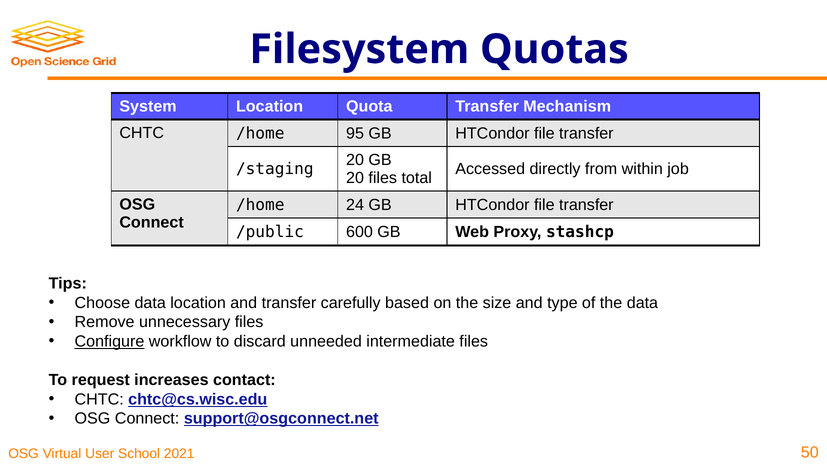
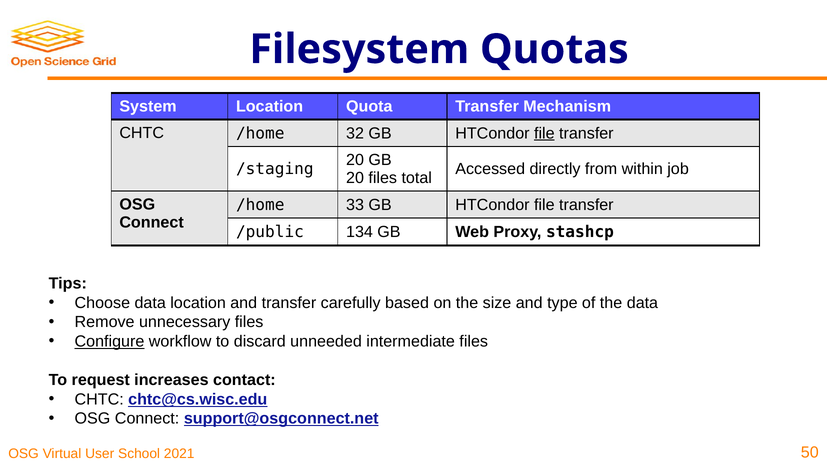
95: 95 -> 32 (355, 133)
file underline: none -> present (544, 133)
24: 24 -> 33 (355, 205)
600: 600 -> 134 (359, 232)
